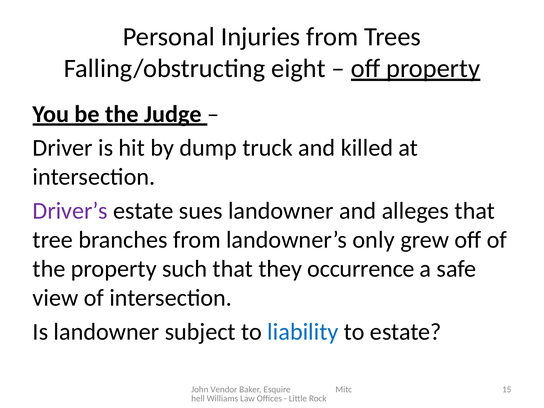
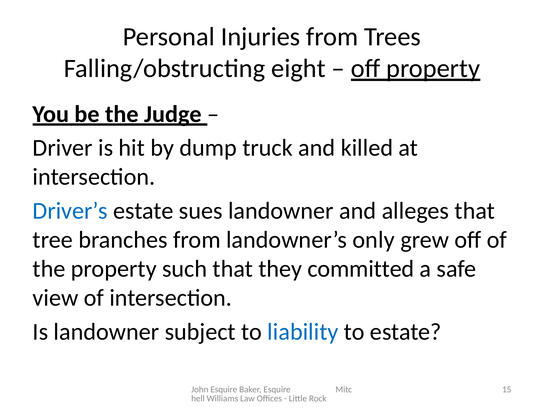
Driver’s colour: purple -> blue (70, 211)
occurrence: occurrence -> committed (361, 269)
John Vendor: Vendor -> Esquire (224, 390)
